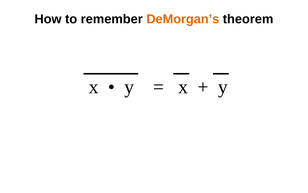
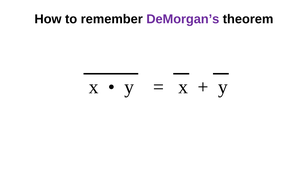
DeMorgan’s colour: orange -> purple (183, 19)
